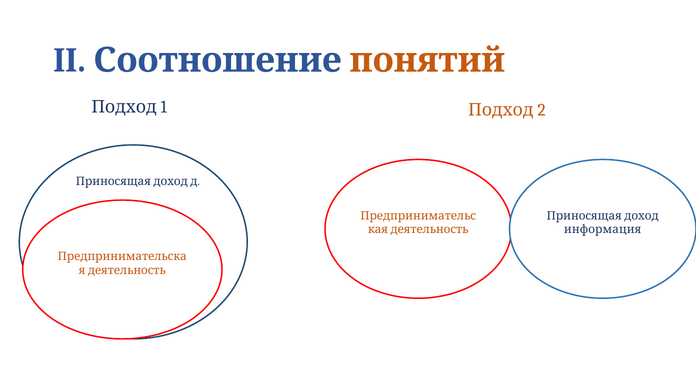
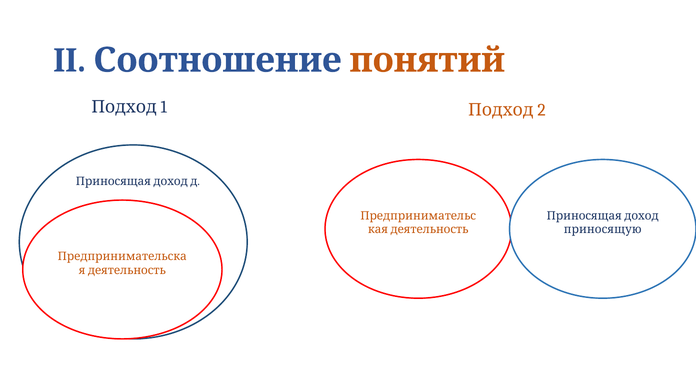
информация: информация -> приносящую (603, 230)
